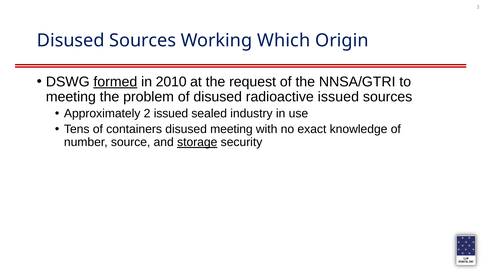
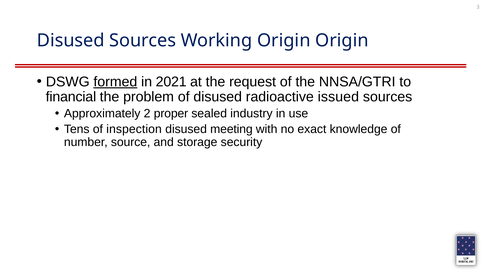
Working Which: Which -> Origin (284, 41)
2010: 2010 -> 2021 (171, 82)
meeting: meeting -> financial (71, 97)
2 issued: issued -> proper (171, 114)
containers: containers -> inspection (134, 129)
storage underline: present -> none (197, 142)
